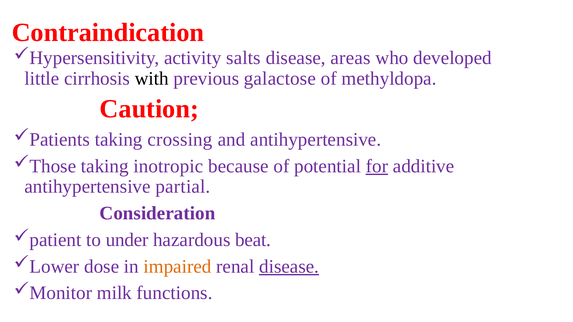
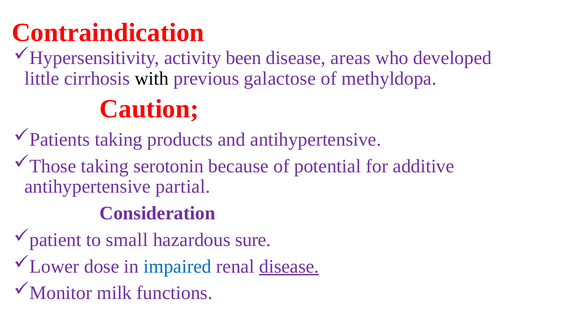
salts: salts -> been (244, 58)
crossing: crossing -> products (180, 140)
inotropic: inotropic -> serotonin (169, 166)
for underline: present -> none (377, 166)
under: under -> small (127, 240)
beat: beat -> sure (253, 240)
impaired colour: orange -> blue (178, 267)
